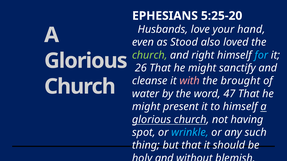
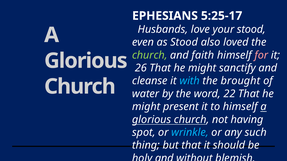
5:25-20: 5:25-20 -> 5:25-17 (222, 16)
your hand: hand -> stood (251, 29)
right: right -> faith (203, 55)
for colour: light blue -> pink (261, 55)
with colour: pink -> light blue (190, 81)
47: 47 -> 22 (229, 94)
